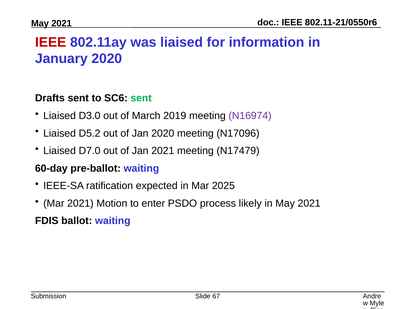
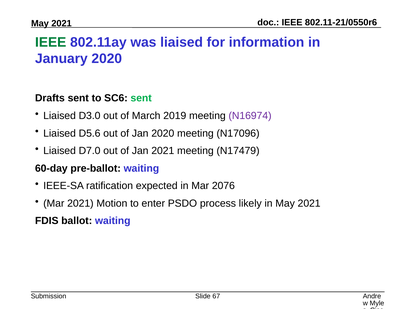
IEEE colour: red -> green (51, 42)
D5.2: D5.2 -> D5.6 (90, 133)
2025: 2025 -> 2076 (223, 186)
